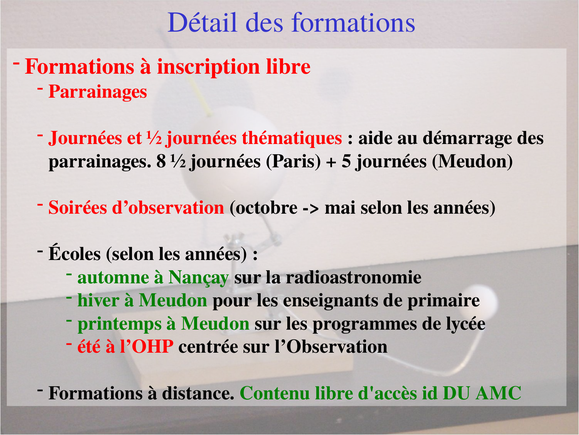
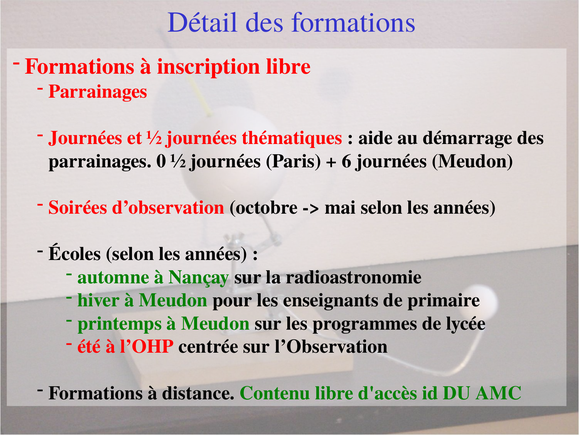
8: 8 -> 0 (161, 161)
5: 5 -> 6 (347, 161)
